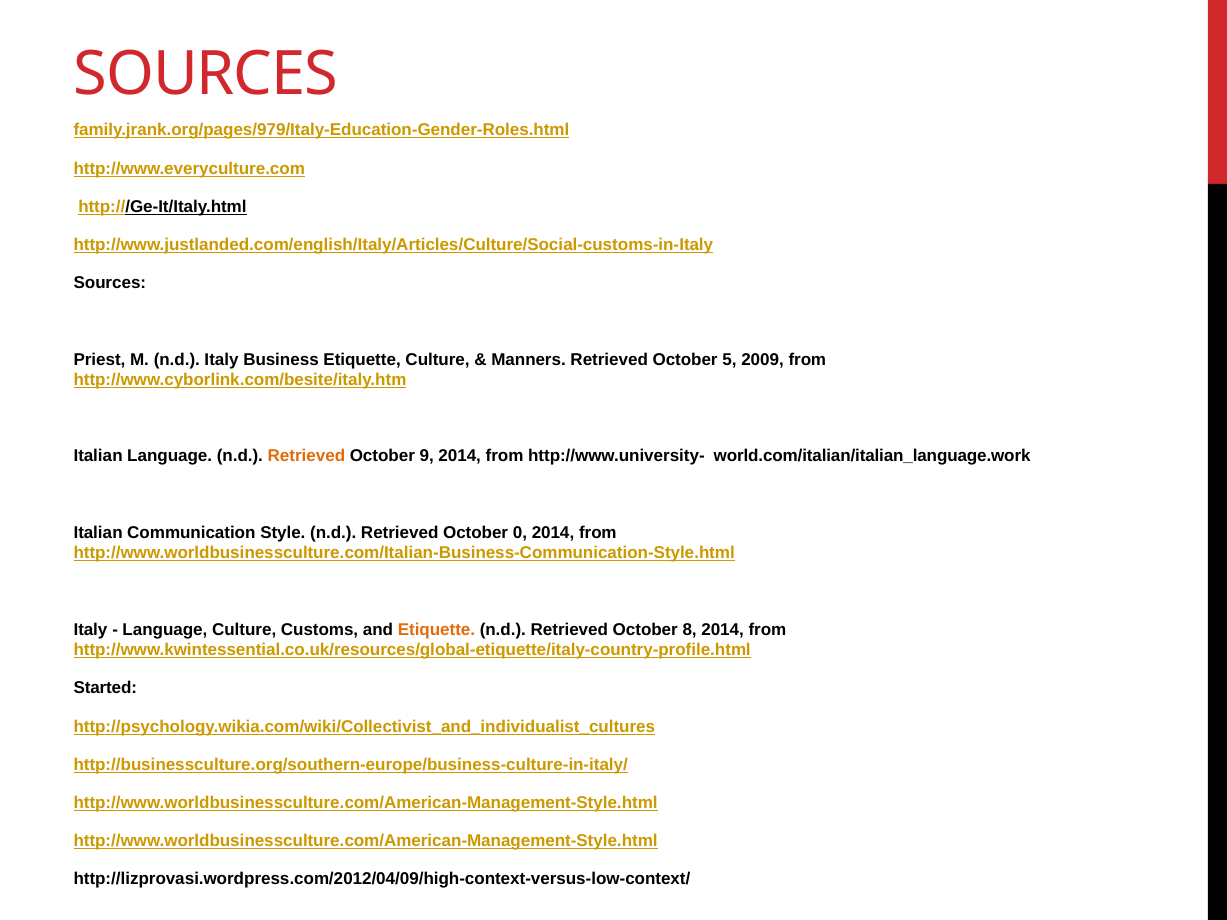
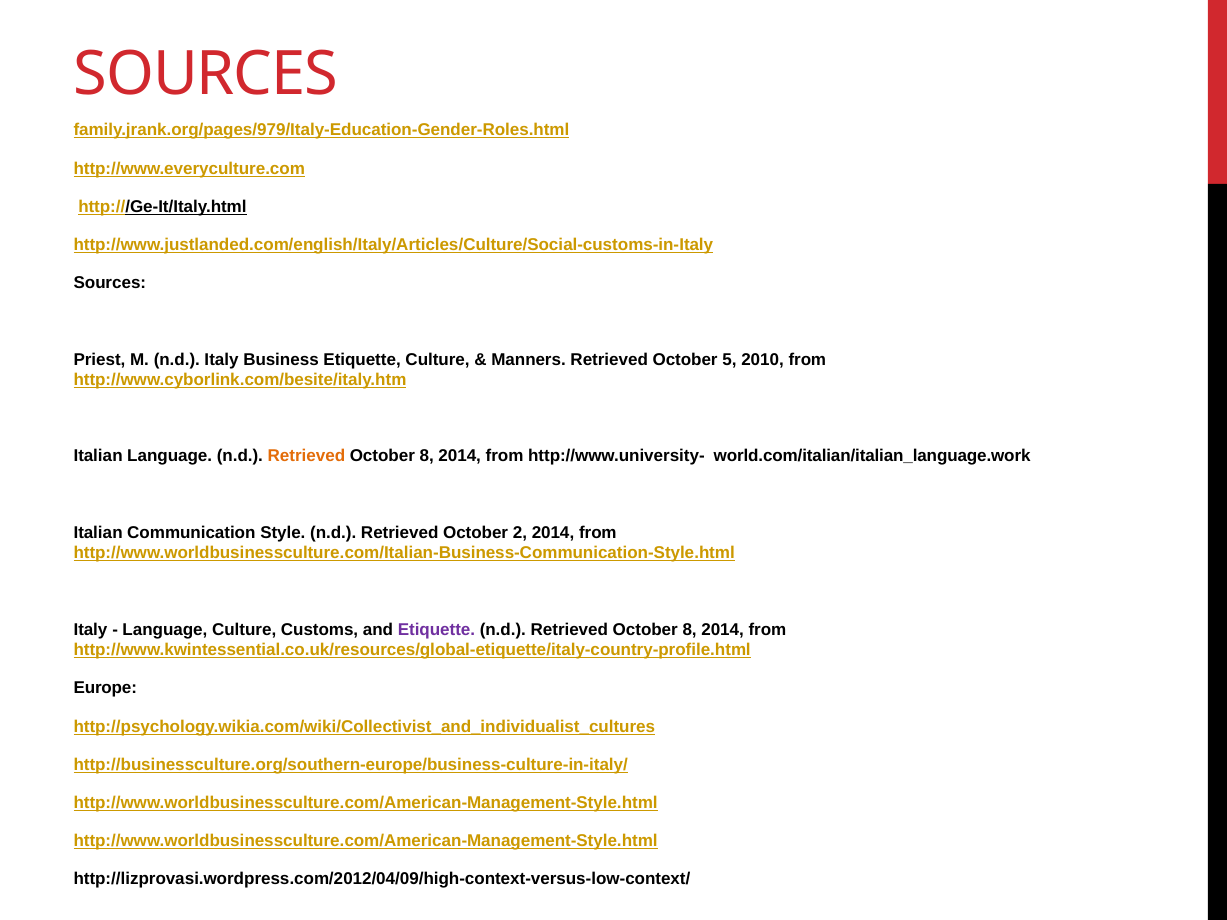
2009: 2009 -> 2010 (763, 360)
9: 9 -> 8 (427, 456)
0: 0 -> 2 (520, 533)
Etiquette colour: orange -> purple (436, 630)
Started: Started -> Europe (105, 688)
